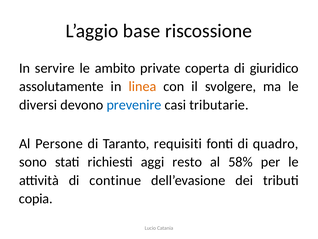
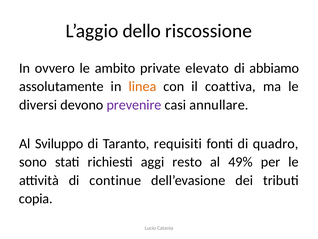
base: base -> dello (142, 31)
servire: servire -> ovvero (55, 68)
coperta: coperta -> elevato (207, 68)
giuridico: giuridico -> abbiamo (274, 68)
svolgere: svolgere -> coattiva (230, 86)
prevenire colour: blue -> purple (134, 105)
tributarie: tributarie -> annullare (219, 105)
Persone: Persone -> Sviluppo (59, 143)
58%: 58% -> 49% (240, 162)
